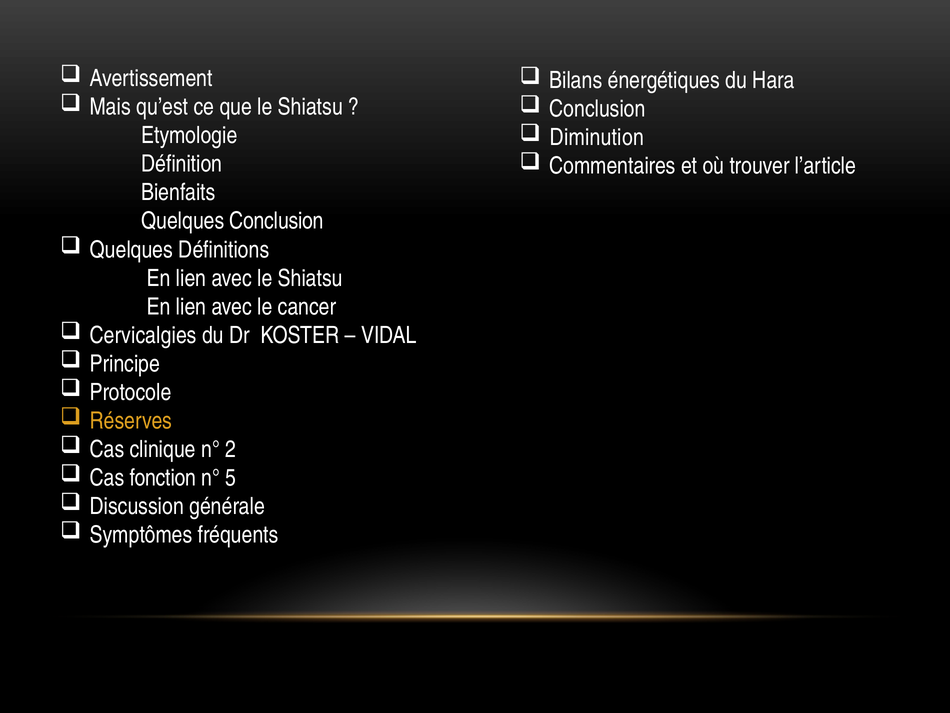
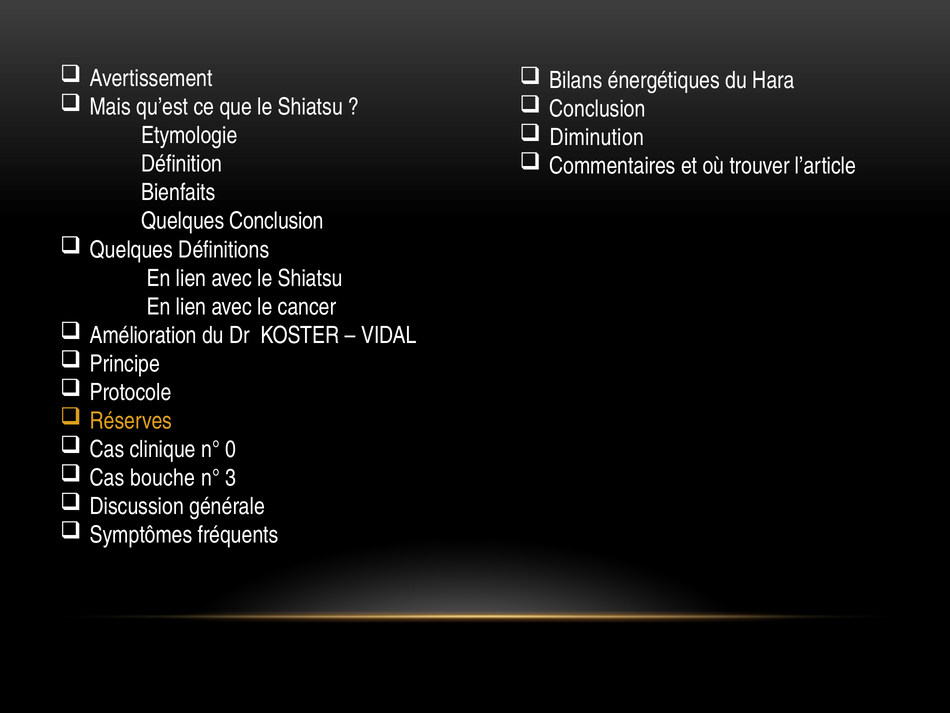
Cervicalgies: Cervicalgies -> Amélioration (143, 335)
2: 2 -> 0 (231, 449)
fonction: fonction -> bouche (163, 477)
5: 5 -> 3 (231, 477)
